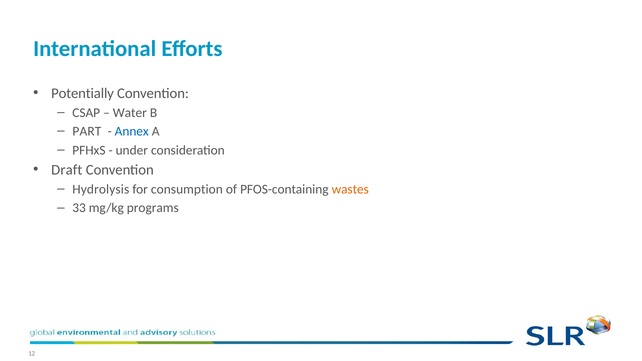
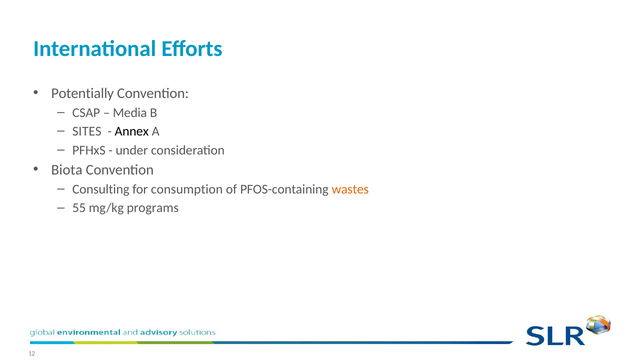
Water: Water -> Media (130, 113)
PART: PART -> SITES (87, 131)
Annex colour: blue -> black (132, 131)
Draft: Draft -> Biota (67, 170)
Hydrolysis: Hydrolysis -> Consulting (101, 189)
33: 33 -> 55 (79, 208)
